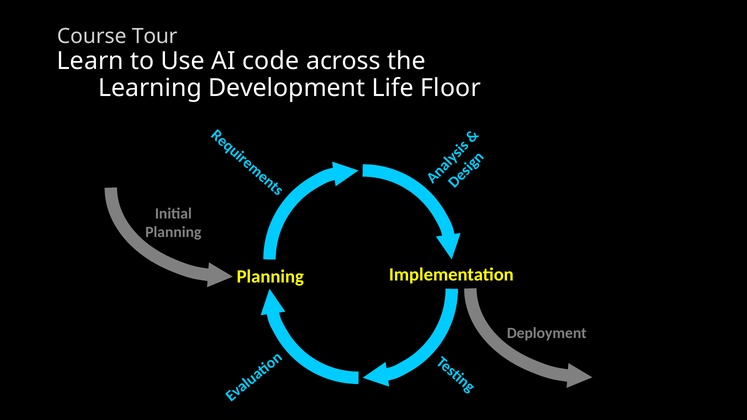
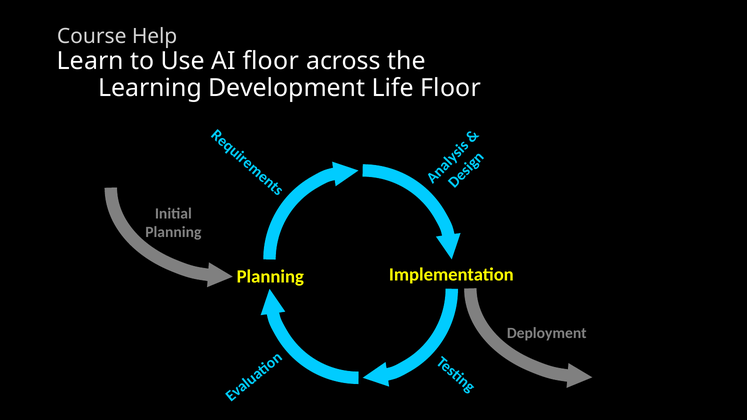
Tour: Tour -> Help (155, 36)
AI code: code -> floor (271, 61)
